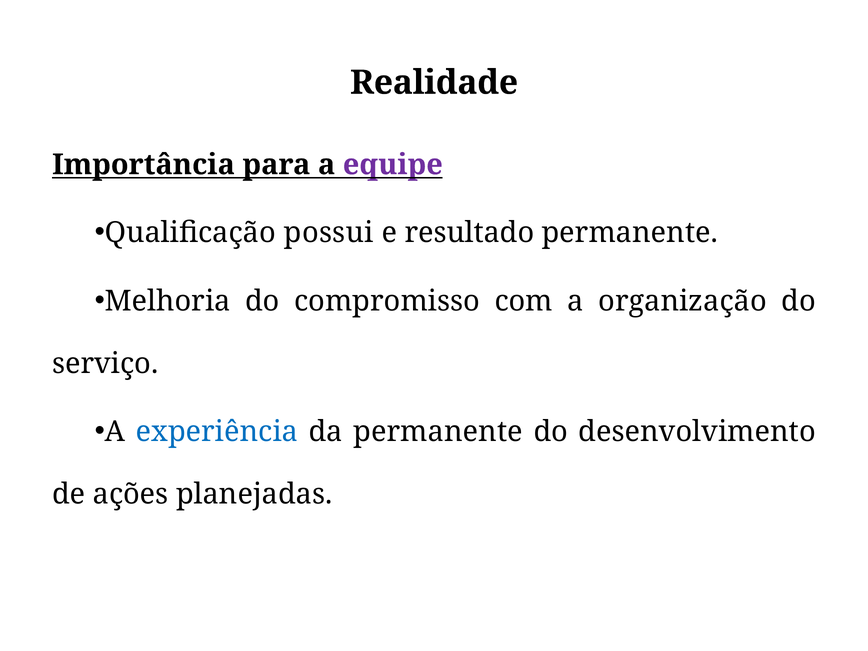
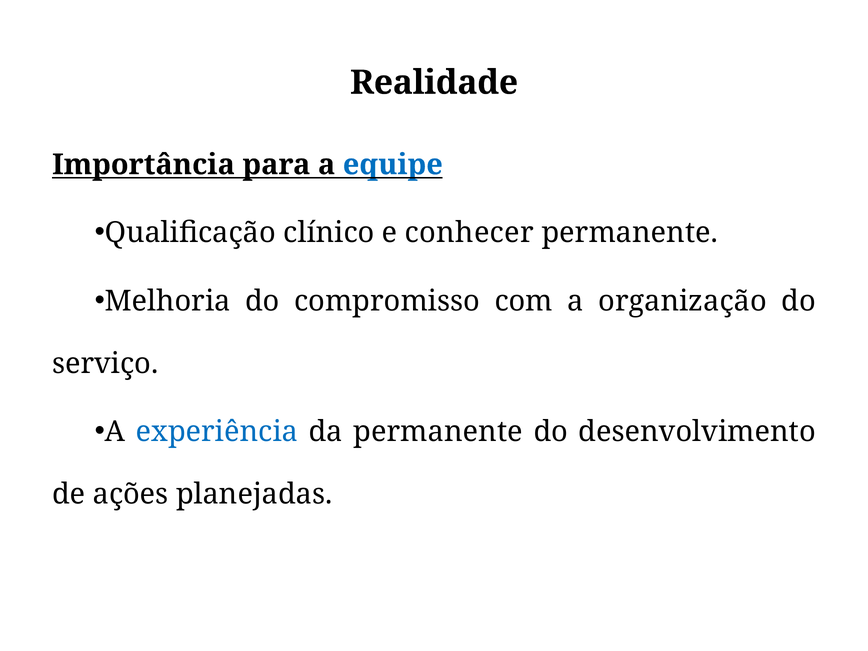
equipe colour: purple -> blue (393, 165)
possui: possui -> clínico (329, 233)
resultado: resultado -> conhecer (469, 233)
